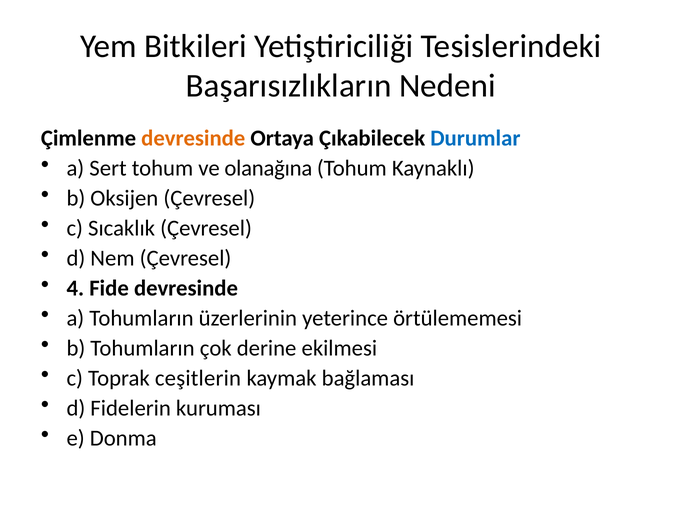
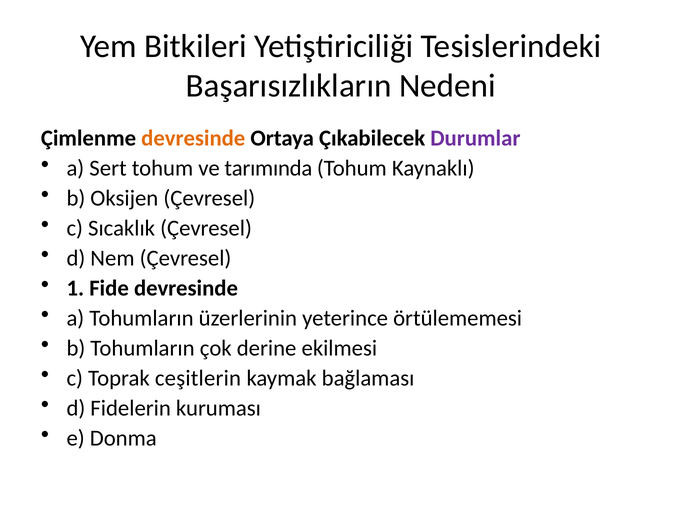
Durumlar colour: blue -> purple (475, 138)
olanağına: olanağına -> tarımında (268, 168)
4: 4 -> 1 (75, 288)
